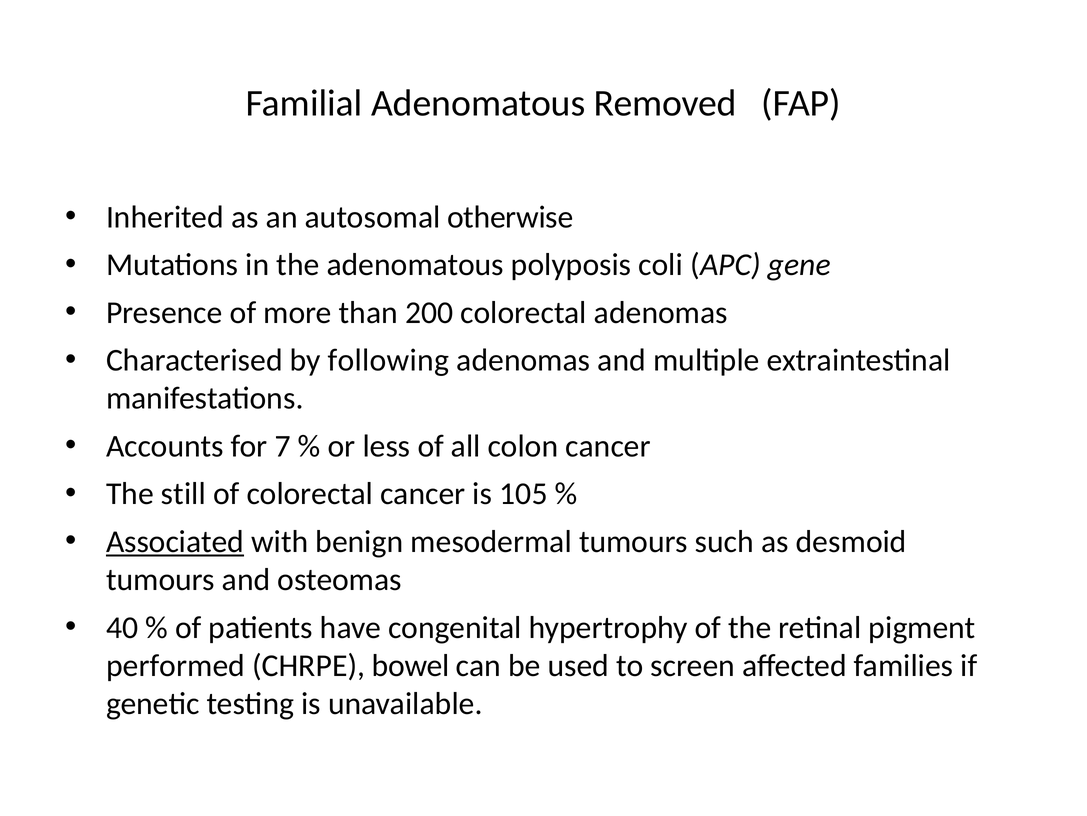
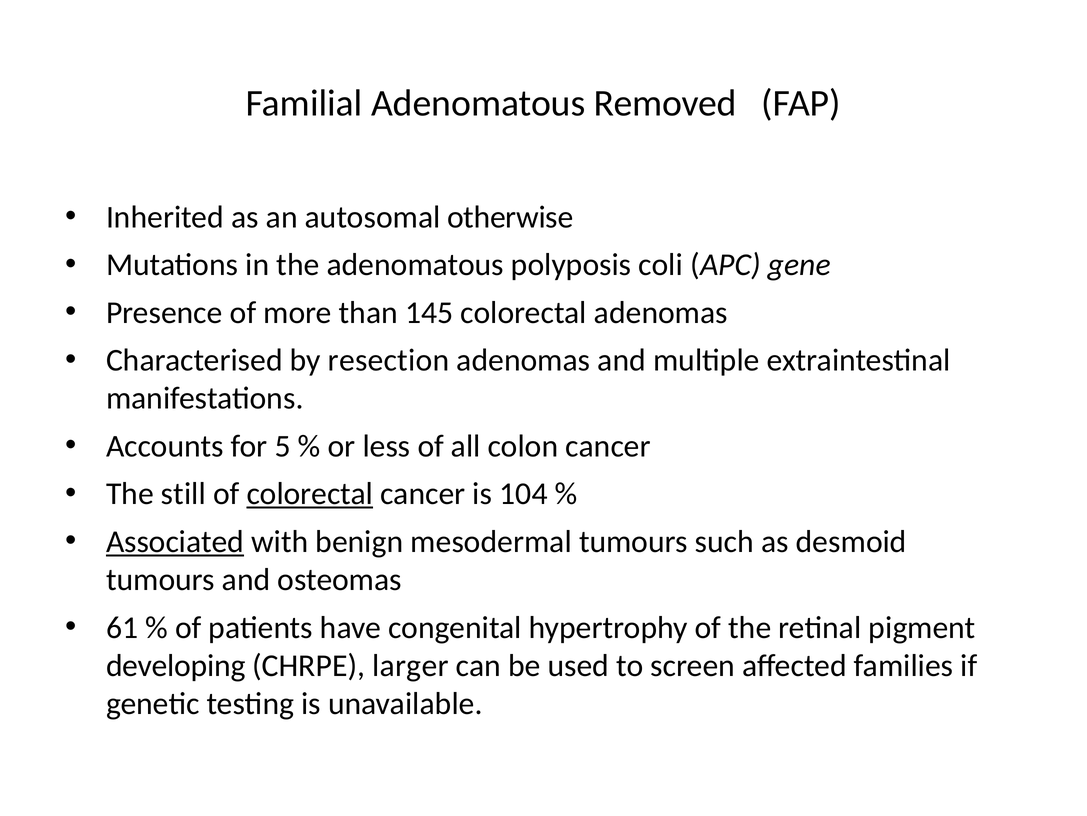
200: 200 -> 145 (429, 312)
following: following -> resection (389, 360)
7: 7 -> 5 (283, 446)
colorectal underline: none -> present (310, 494)
105: 105 -> 104 (523, 494)
40: 40 -> 61 (122, 627)
performed: performed -> developing (176, 665)
bowel: bowel -> larger (410, 665)
